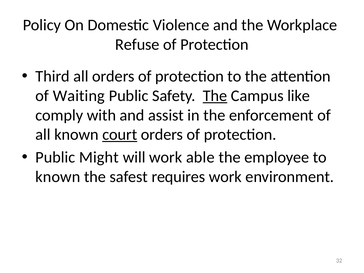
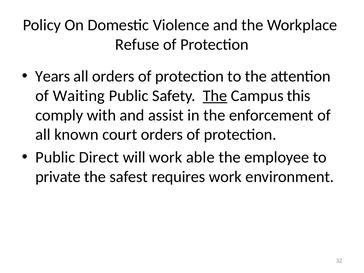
Third: Third -> Years (53, 76)
like: like -> this (299, 96)
court underline: present -> none (120, 135)
Might: Might -> Direct (99, 157)
known: known -> private (58, 177)
